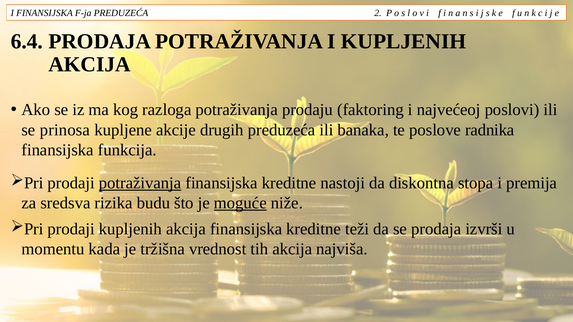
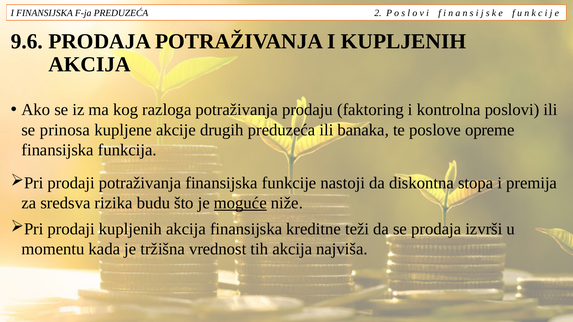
6.4: 6.4 -> 9.6 (27, 41)
najvećeoj: najvećeoj -> kontrolna (449, 110)
radnika: radnika -> opreme (490, 130)
potraživanja underline: present -> none (140, 183)
kreditne: kreditne -> funkcije (289, 183)
